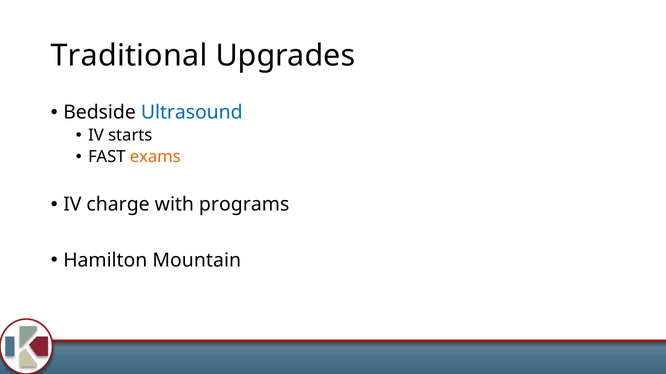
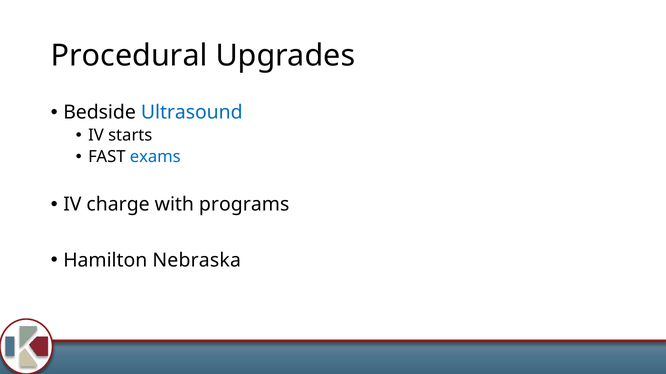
Traditional: Traditional -> Procedural (129, 56)
exams colour: orange -> blue (155, 157)
Mountain: Mountain -> Nebraska (197, 261)
